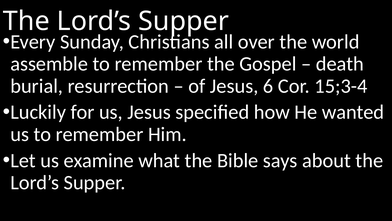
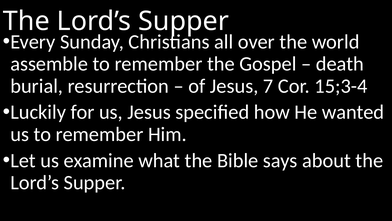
6: 6 -> 7 (268, 86)
